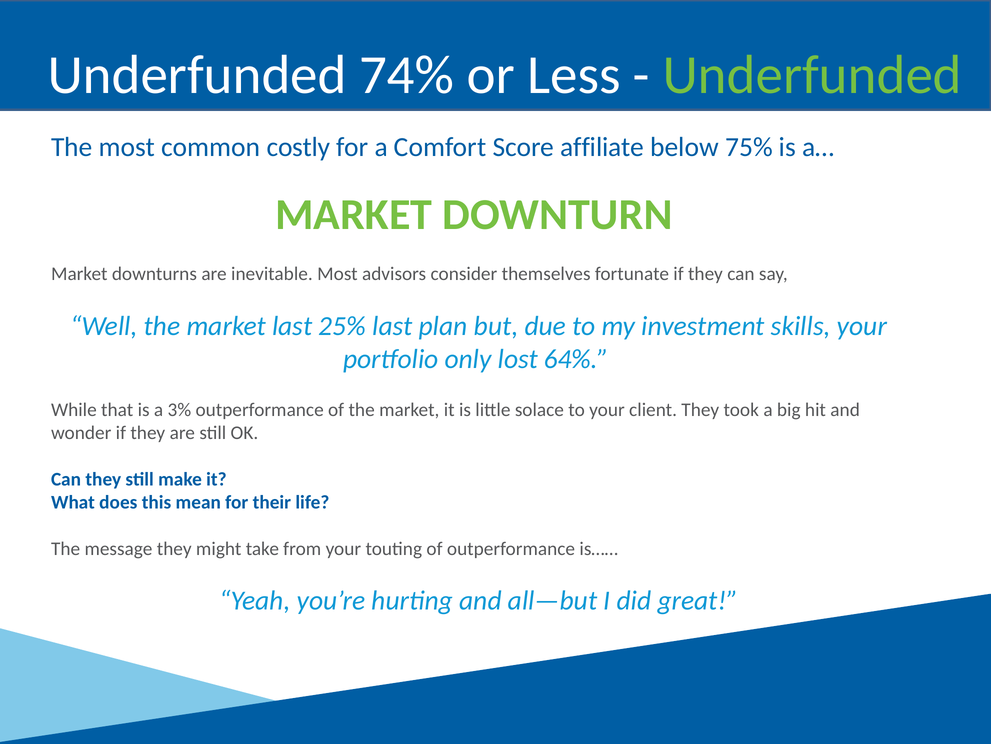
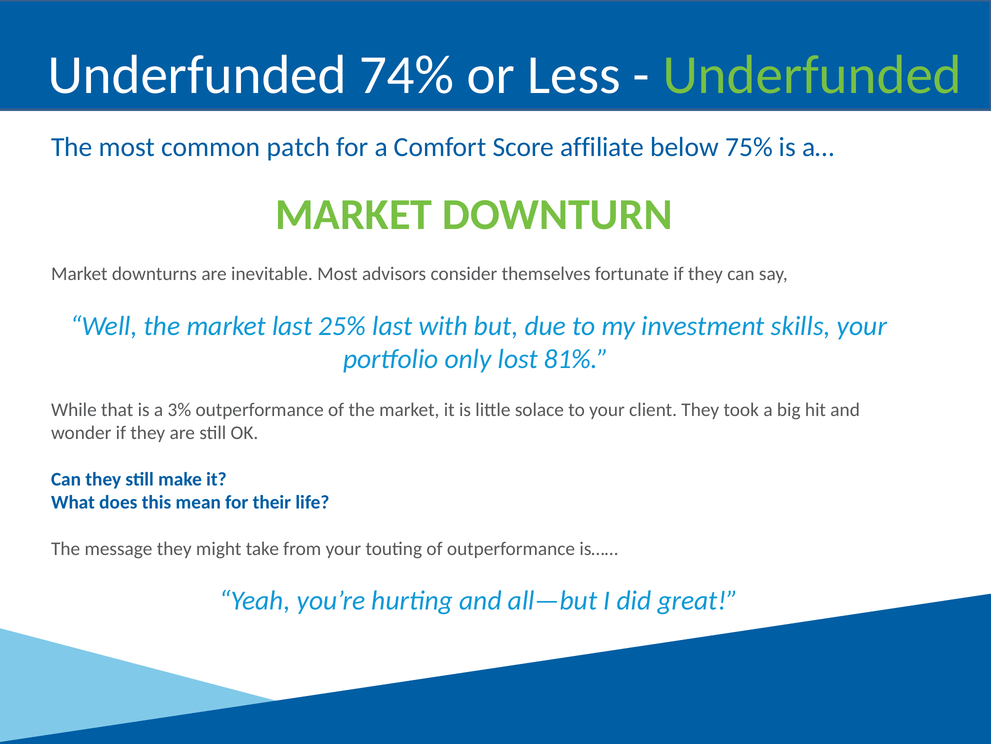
costly: costly -> patch (298, 147)
plan: plan -> with (443, 326)
64%: 64% -> 81% (576, 359)
